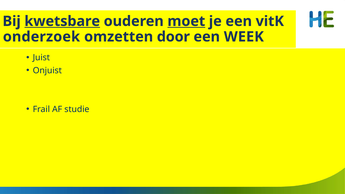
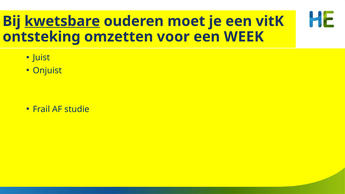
moet underline: present -> none (186, 21)
onderzoek: onderzoek -> ontsteking (42, 37)
door: door -> voor (173, 37)
